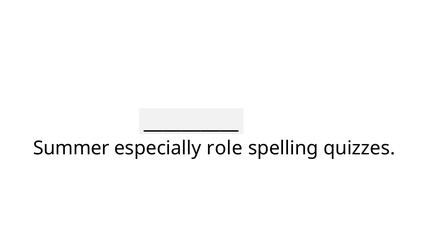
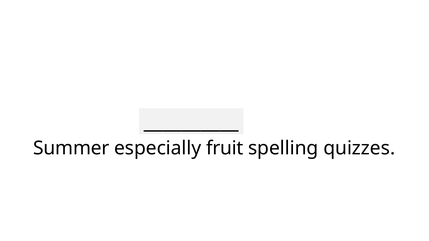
role: role -> fruit (225, 148)
